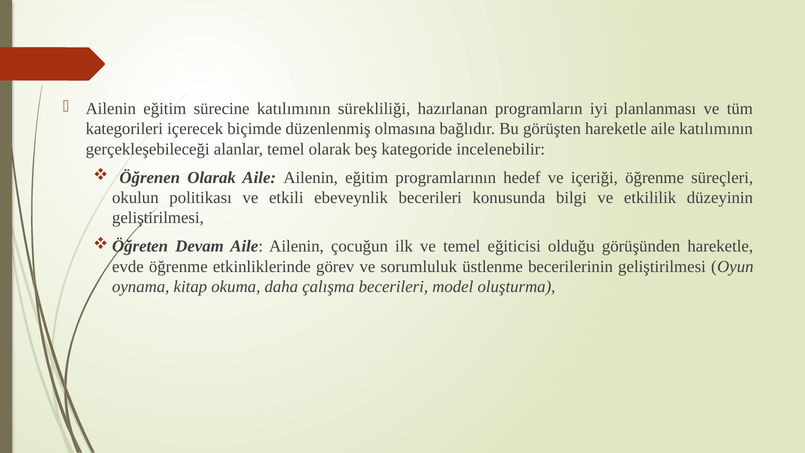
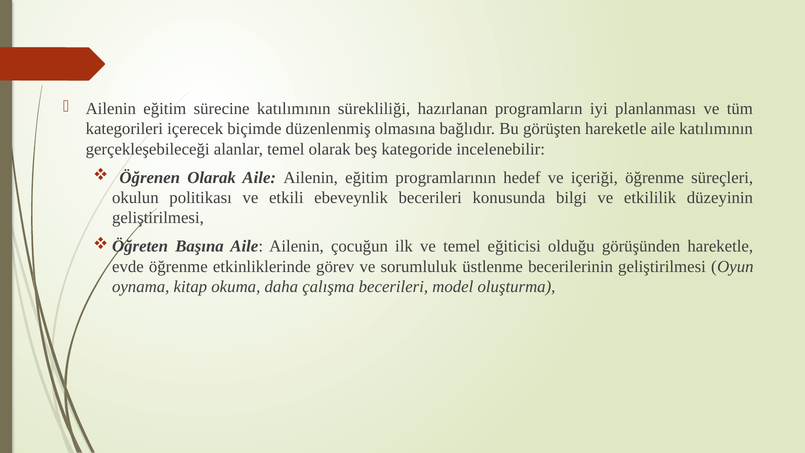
Devam: Devam -> Başına (200, 246)
